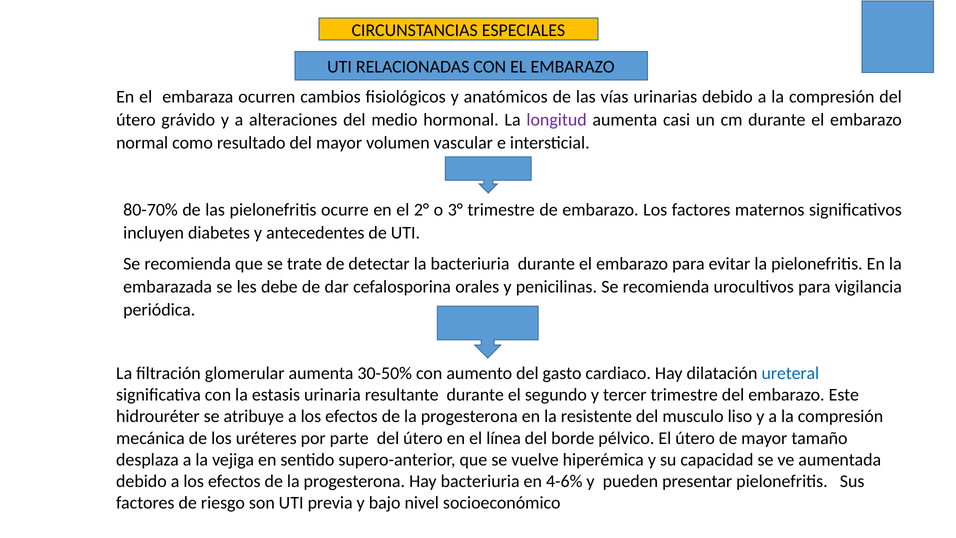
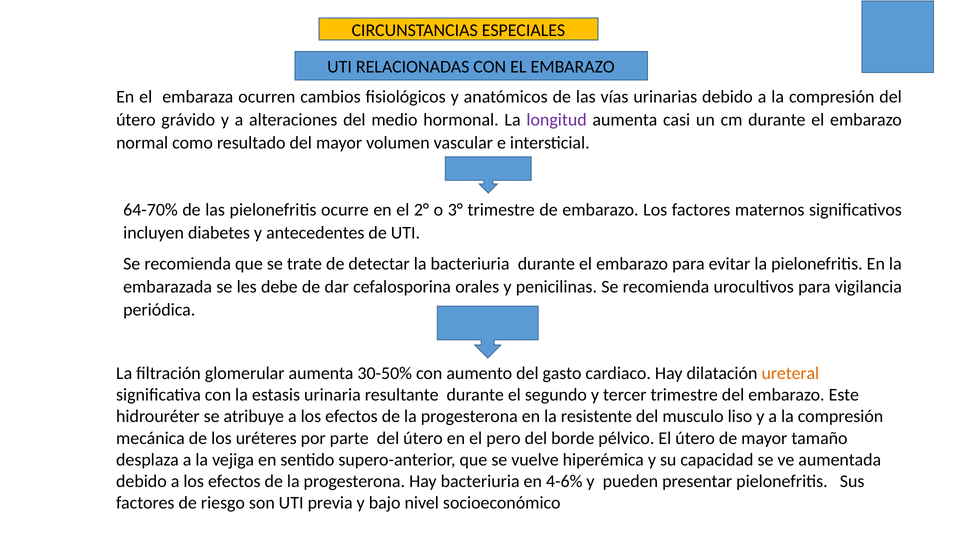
80-70%: 80-70% -> 64-70% (150, 210)
ureteral colour: blue -> orange (790, 373)
línea: línea -> pero (503, 438)
